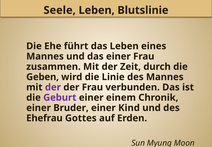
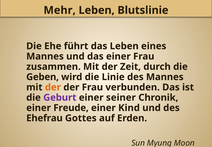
Seele: Seele -> Mehr (60, 10)
der colour: purple -> orange (53, 87)
einem: einem -> seiner (121, 97)
Bruder: Bruder -> Freude (71, 108)
